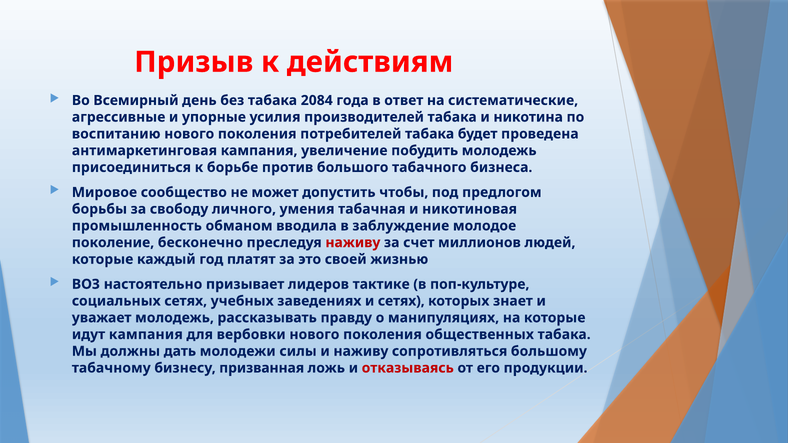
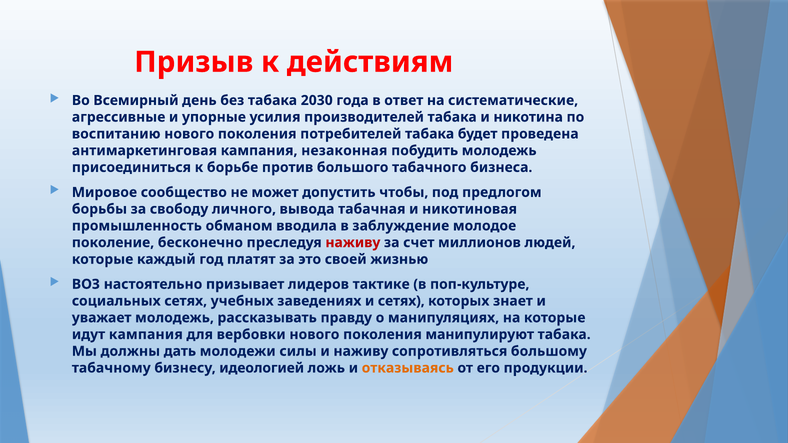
2084: 2084 -> 2030 (317, 100)
увеличение: увеличение -> незаконная (344, 151)
умения: умения -> вывода (307, 209)
общественных: общественных -> манипулируют (480, 335)
призванная: призванная -> идеологией (262, 368)
отказываясь colour: red -> orange (408, 368)
